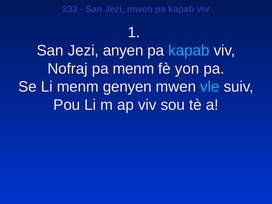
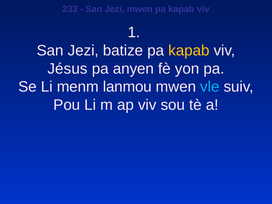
anyen: anyen -> batize (123, 51)
kapab colour: light blue -> yellow (189, 51)
Nofraj: Nofraj -> Jésus (68, 69)
pa menm: menm -> anyen (133, 69)
genyen: genyen -> lanmou (127, 87)
